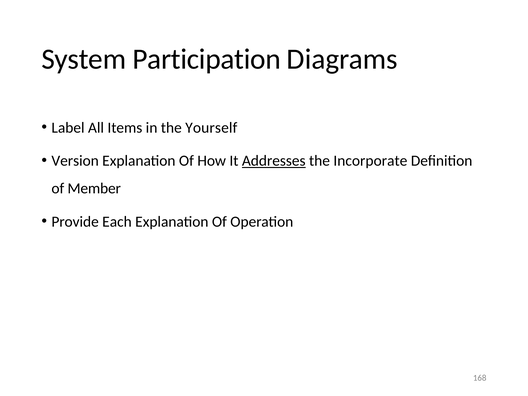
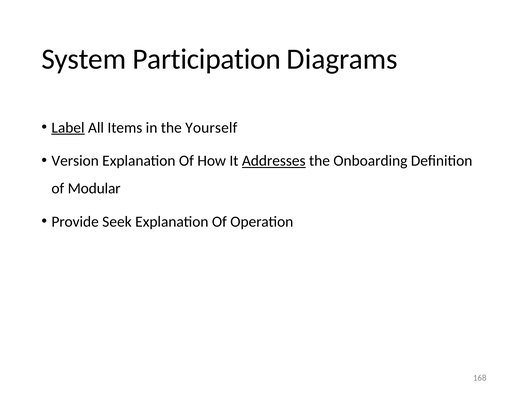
Label underline: none -> present (68, 128)
Incorporate: Incorporate -> Onboarding (370, 161)
Member: Member -> Modular (94, 189)
Each: Each -> Seek (117, 222)
